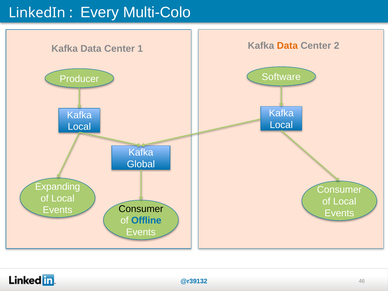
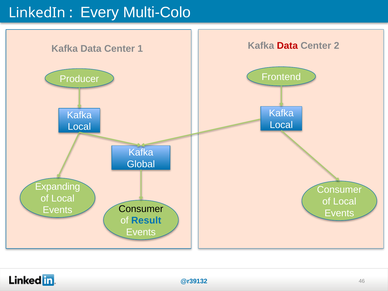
Data colour: orange -> red (287, 46)
Software: Software -> Frontend (281, 77)
Offline: Offline -> Result (146, 221)
